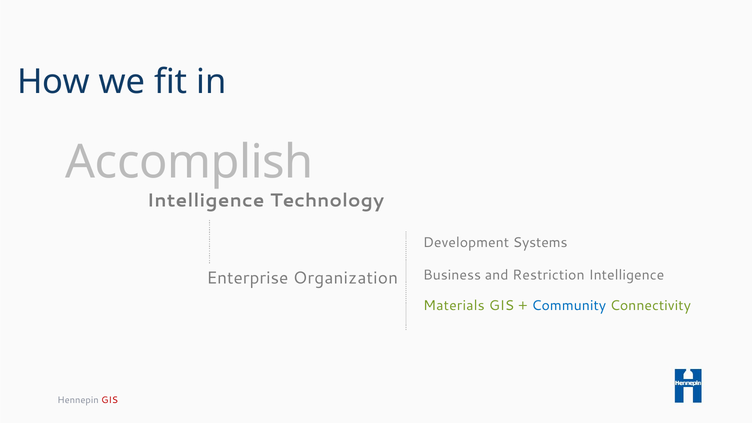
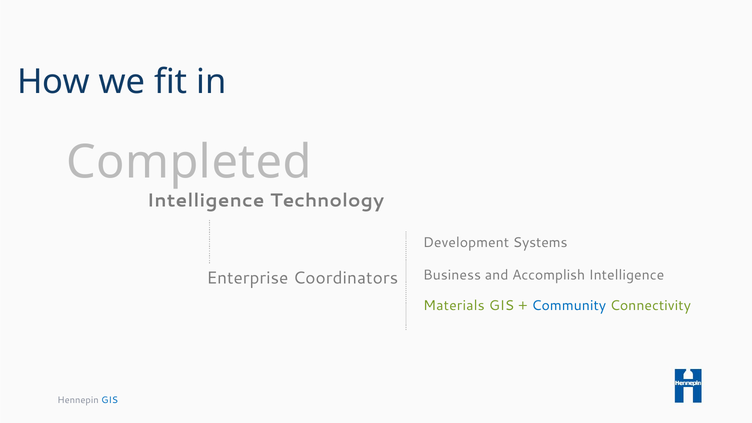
Accomplish: Accomplish -> Completed (189, 162)
Restriction: Restriction -> Accomplish (549, 275)
Organization: Organization -> Coordinators (346, 278)
GIS colour: red -> blue (110, 400)
